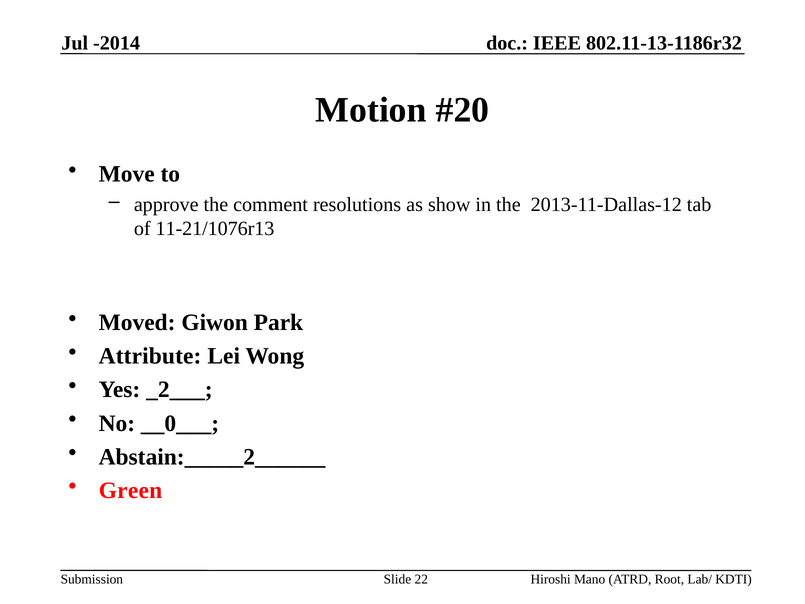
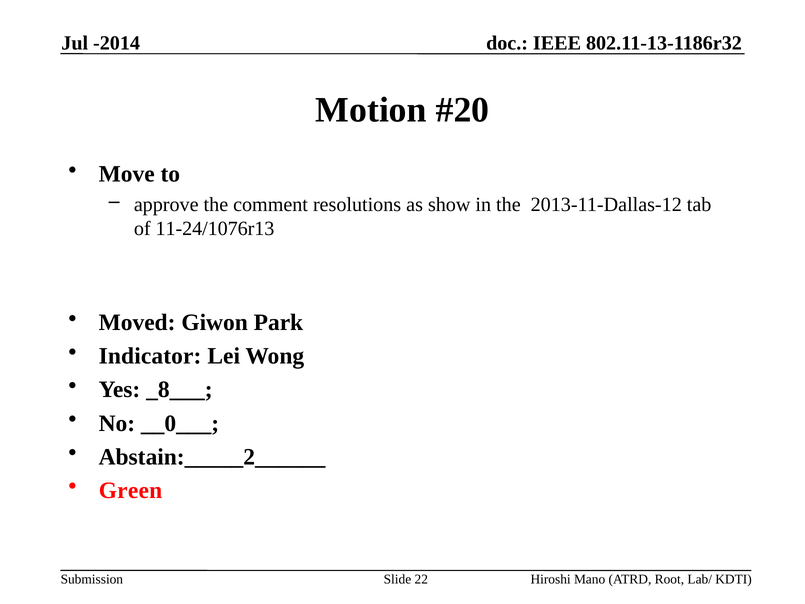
11-21/1076r13: 11-21/1076r13 -> 11-24/1076r13 (215, 229)
Attribute: Attribute -> Indicator (150, 356)
_2___: _2___ -> _8___ (179, 390)
